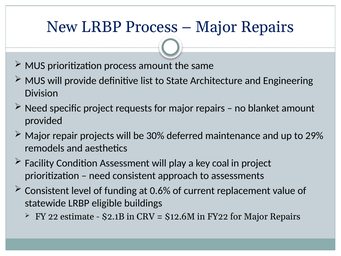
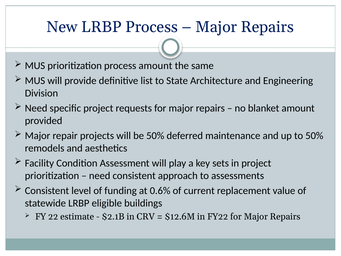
be 30%: 30% -> 50% (155, 135)
to 29%: 29% -> 50% (314, 135)
coal: coal -> sets (221, 163)
